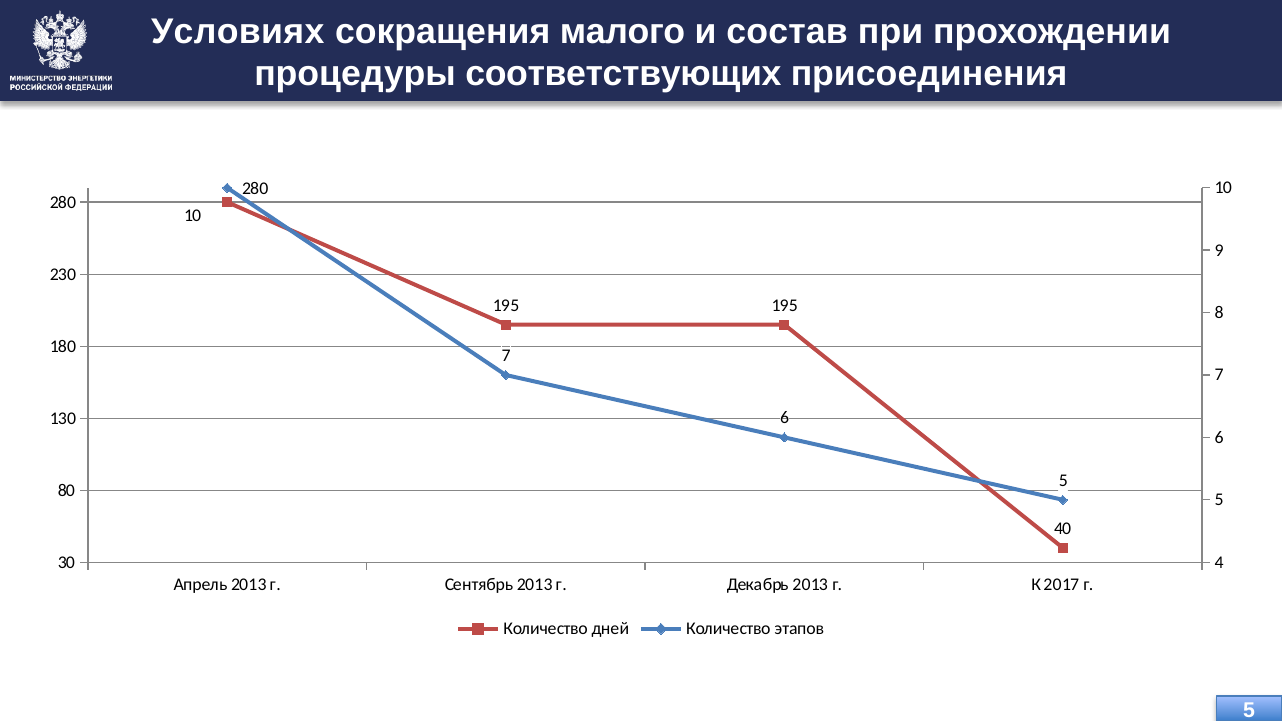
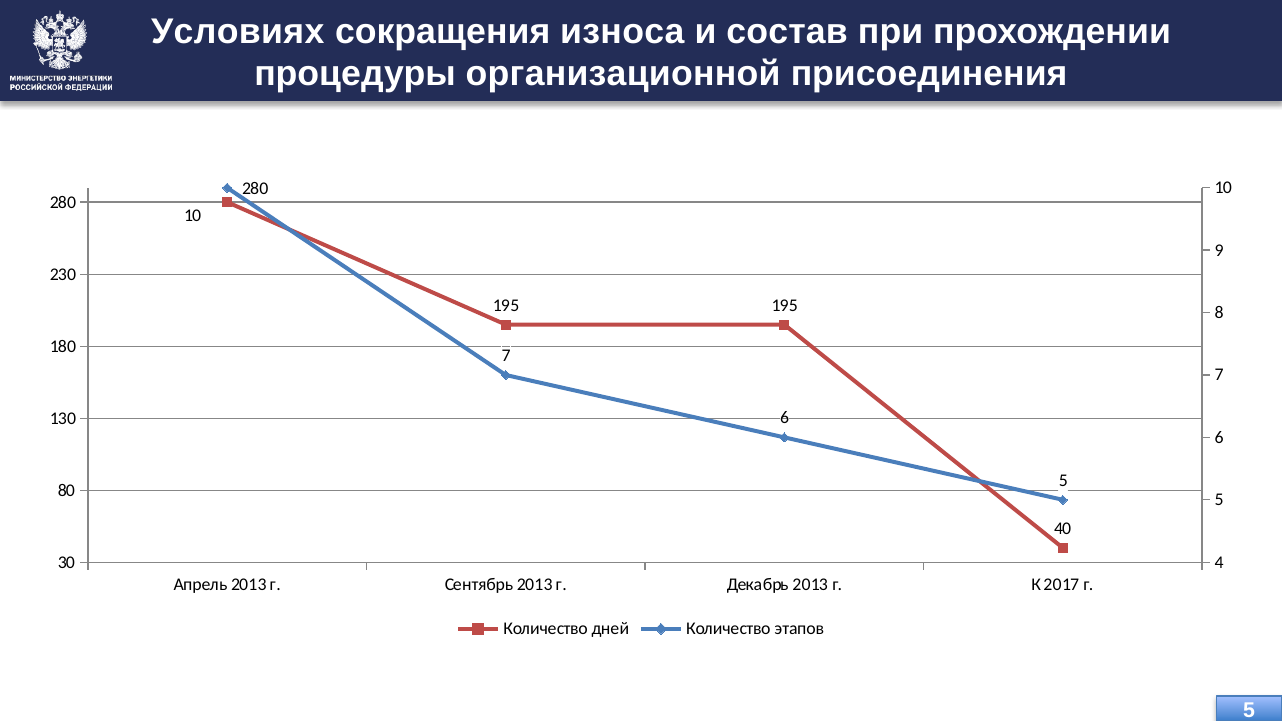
малого: малого -> износа (622, 31)
соответствующих: соответствующих -> организационной (623, 74)
